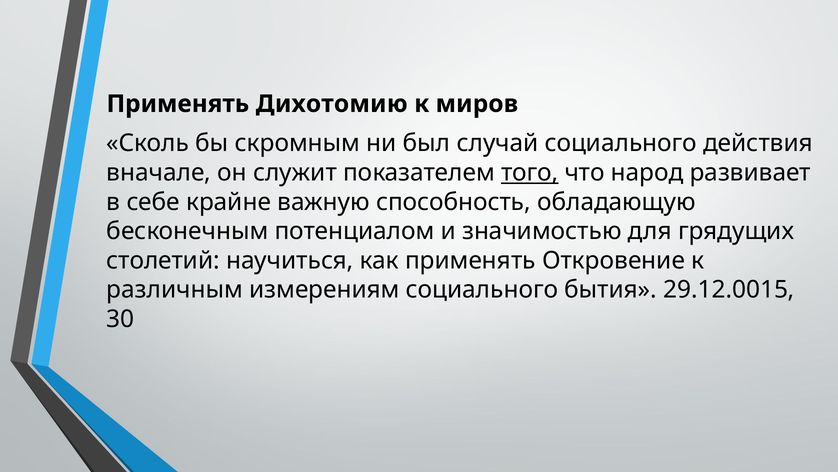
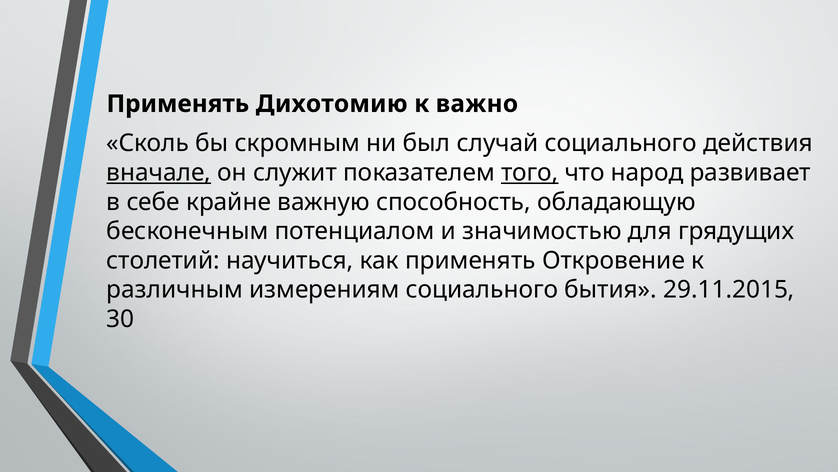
миров: миров -> важно (477, 104)
вначале underline: none -> present (159, 172)
29.12.0015: 29.12.0015 -> 29.11.2015 (729, 290)
